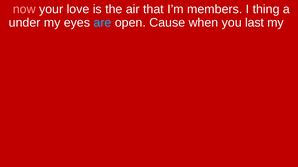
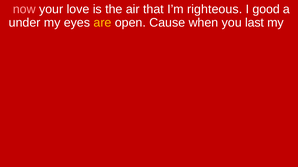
members: members -> righteous (215, 9)
thing: thing -> good (266, 9)
are colour: light blue -> yellow (102, 23)
